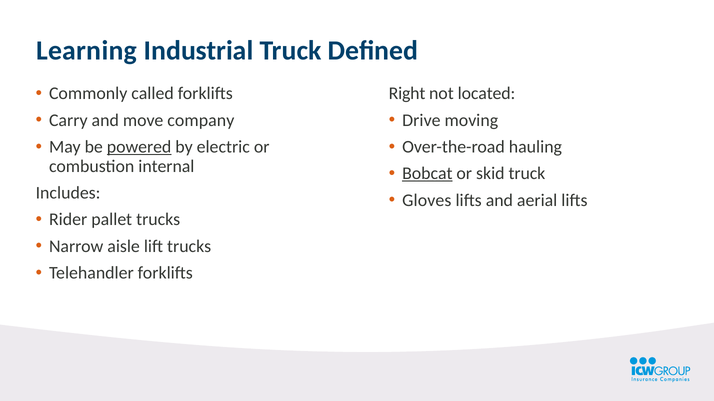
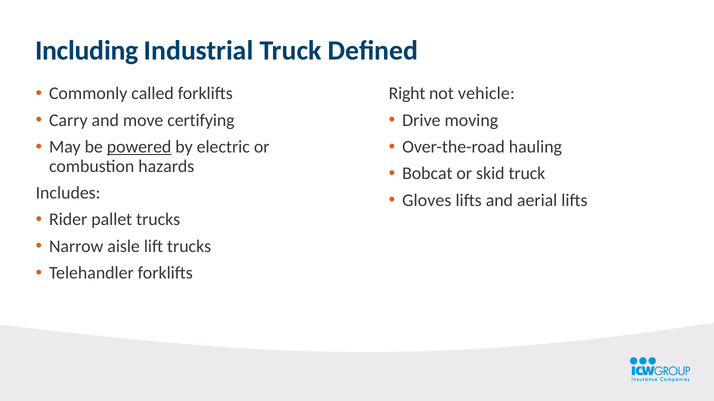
Learning: Learning -> Including (87, 51)
located: located -> vehicle (486, 94)
company: company -> certifying (201, 120)
internal: internal -> hazards (166, 166)
Bobcat underline: present -> none (427, 174)
